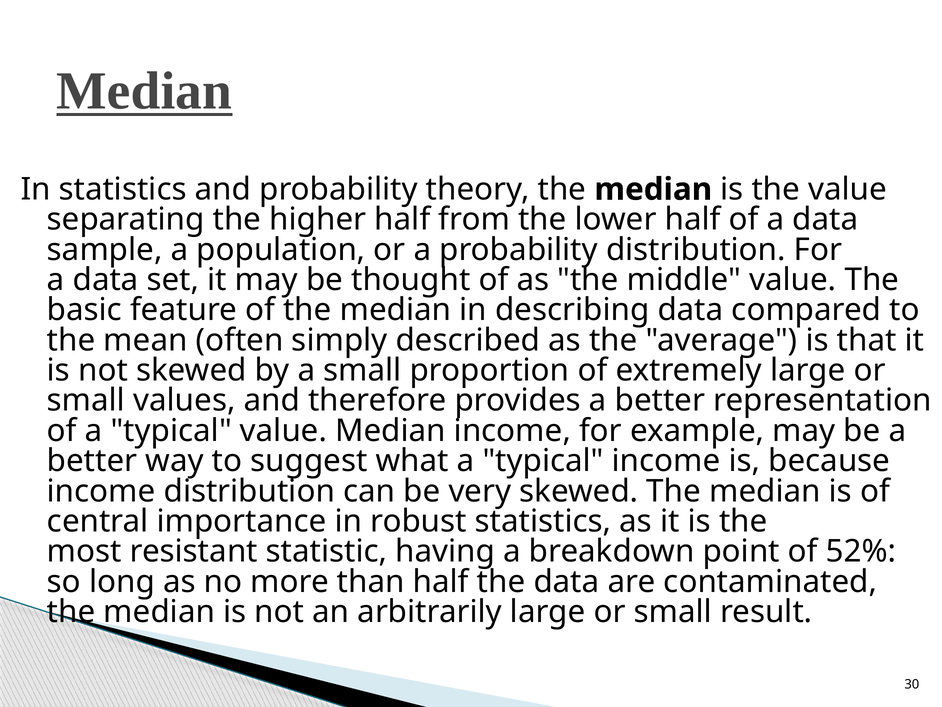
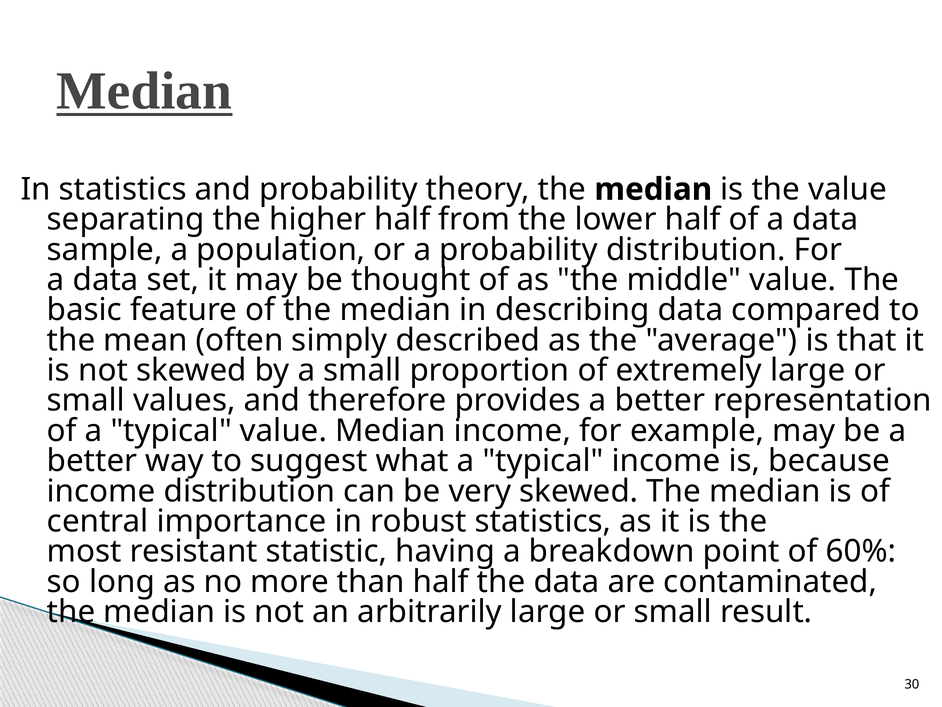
52%: 52% -> 60% (861, 551)
